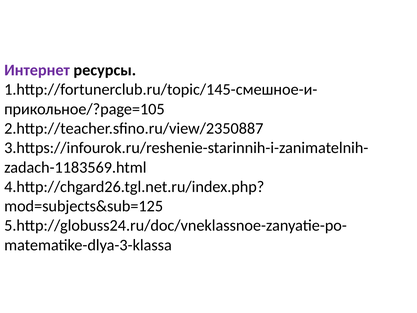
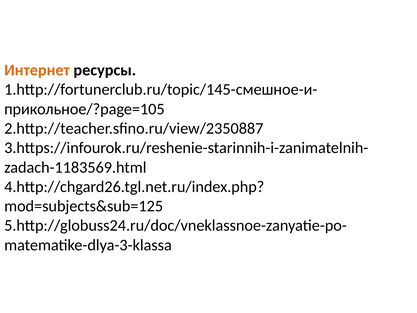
Интернет colour: purple -> orange (37, 70)
